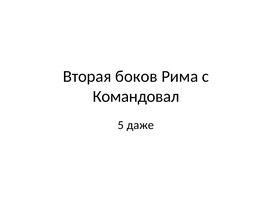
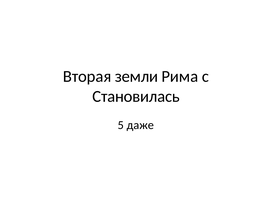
боков: боков -> земли (136, 76)
Командовал: Командовал -> Становилась (136, 96)
